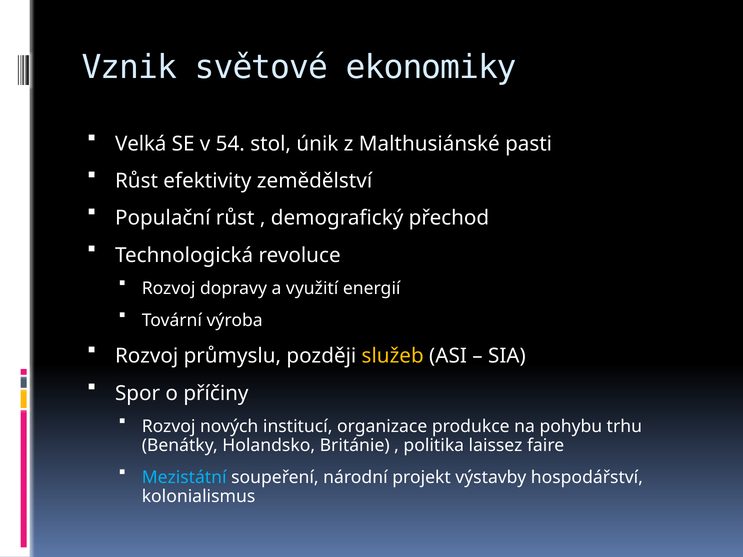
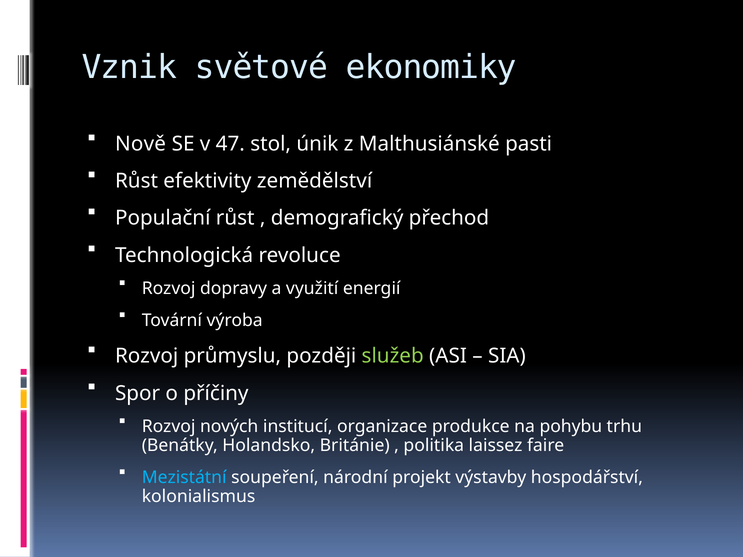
Velká: Velká -> Nově (141, 144)
54: 54 -> 47 (230, 144)
služeb colour: yellow -> light green (393, 356)
